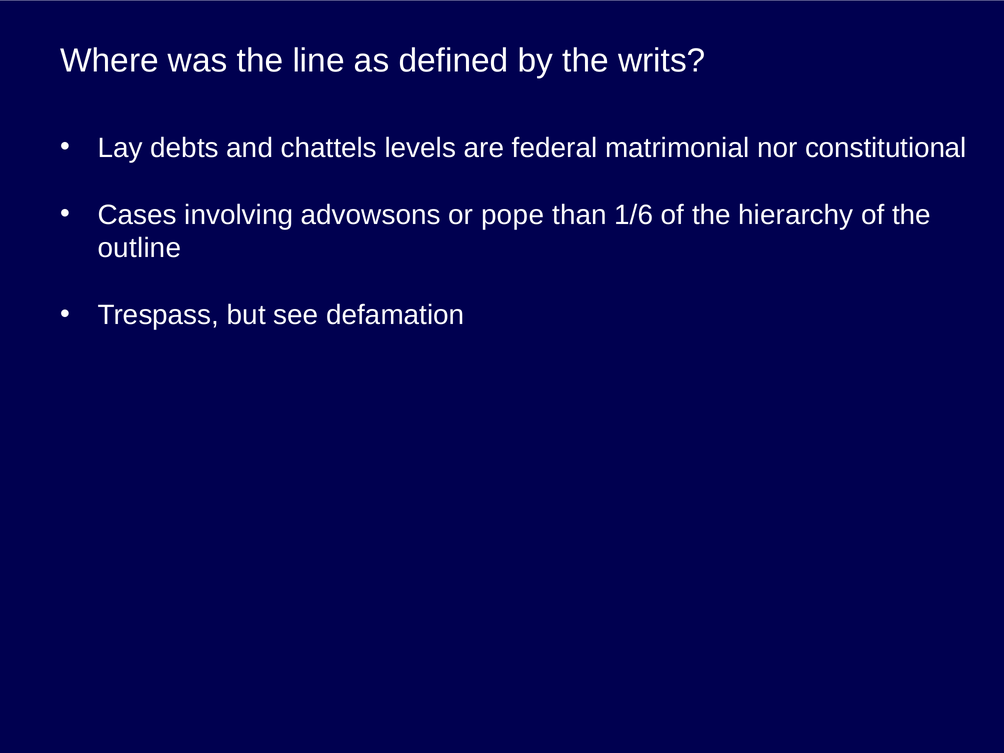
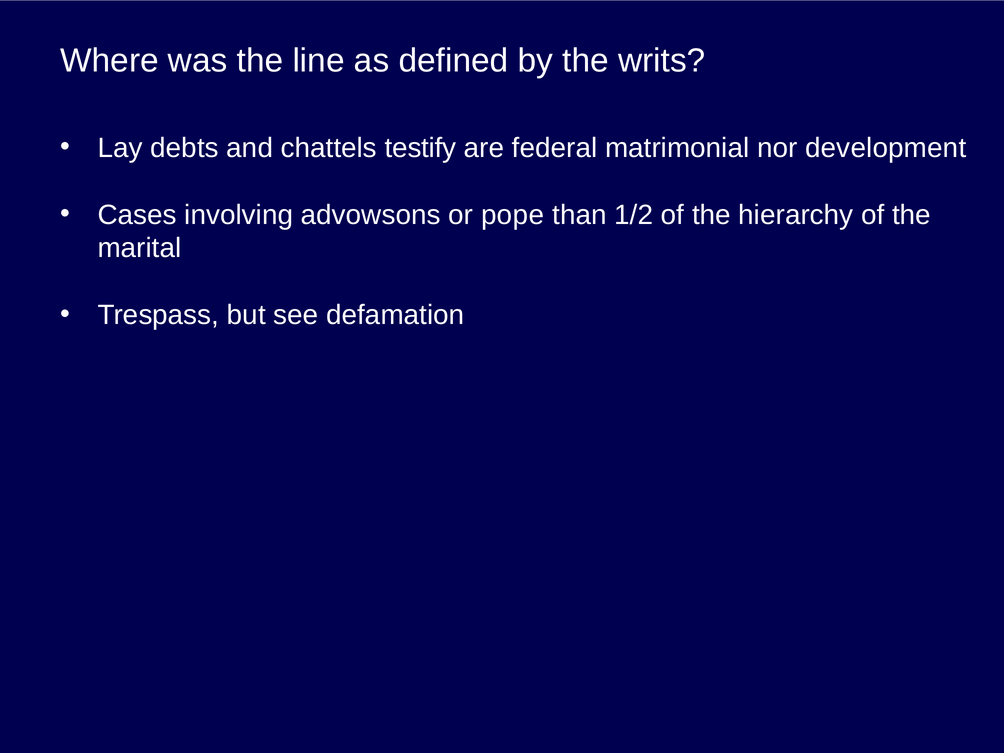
levels: levels -> testify (421, 148)
constitutional: constitutional -> development (886, 148)
1/6: 1/6 -> 1/2 (634, 215)
outline: outline -> marital (140, 248)
